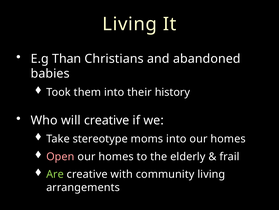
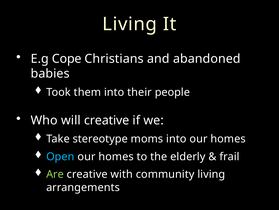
Than: Than -> Cope (67, 59)
history: history -> people (172, 92)
Open colour: pink -> light blue (60, 156)
